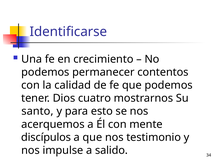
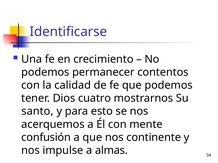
discípulos: discípulos -> confusión (46, 138)
testimonio: testimonio -> continente (154, 138)
salido: salido -> almas (111, 151)
